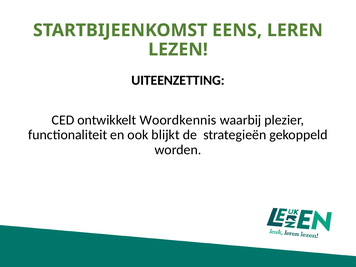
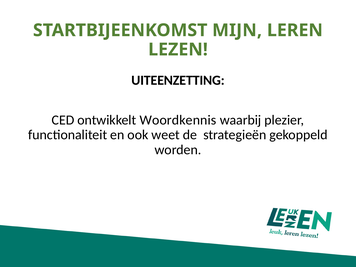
EENS: EENS -> MIJN (237, 30)
blijkt: blijkt -> weet (166, 135)
